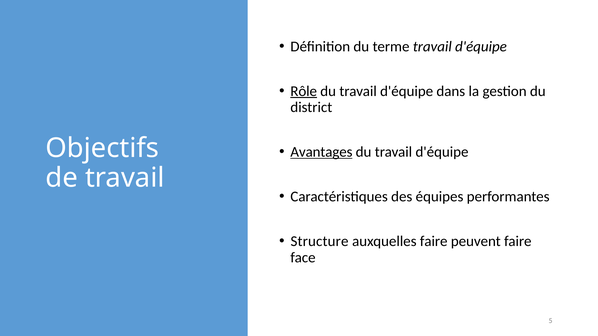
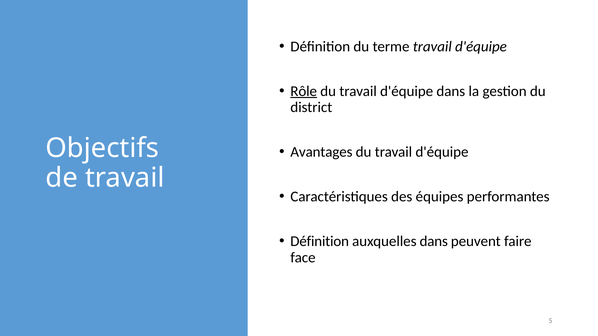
Avantages underline: present -> none (321, 152)
Structure: Structure -> Définition (320, 242)
auxquelles faire: faire -> dans (434, 242)
